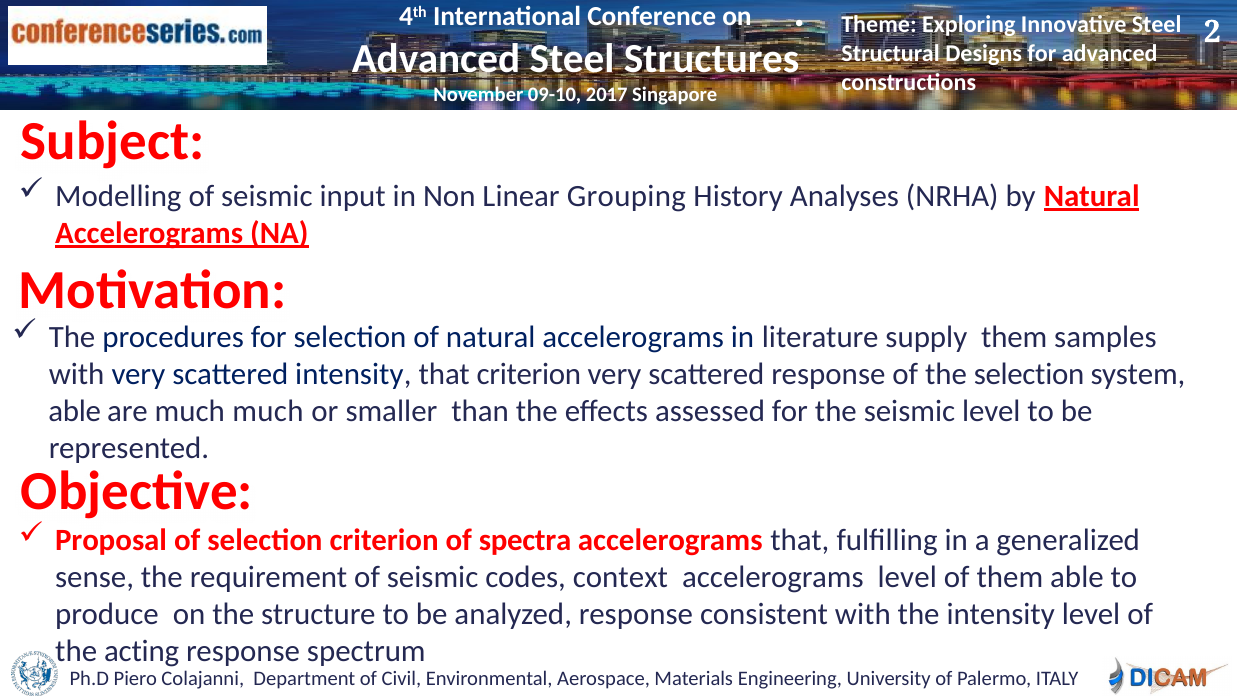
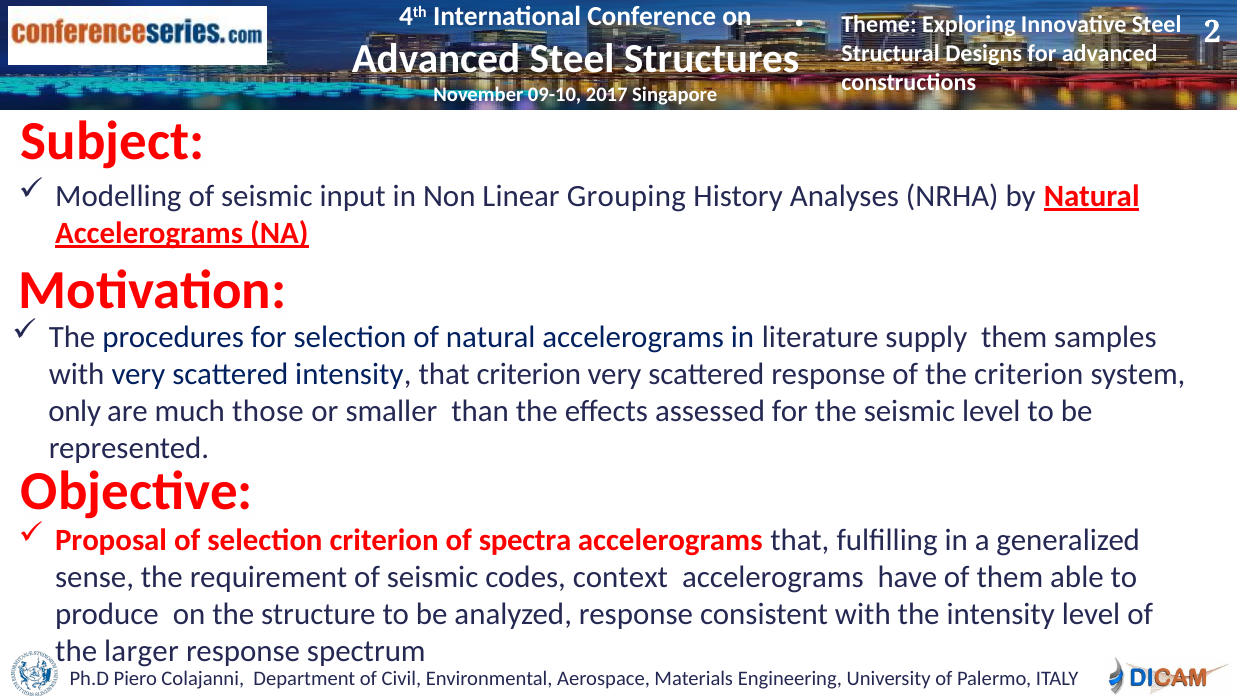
the selection: selection -> criterion (1029, 374)
able: able -> only (75, 411)
much much: much -> those (268, 411)
accelerograms level: level -> have (907, 577)
acting: acting -> larger (141, 651)
